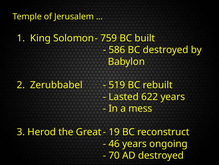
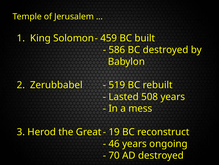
759: 759 -> 459 (109, 38)
622: 622 -> 508 (150, 96)
